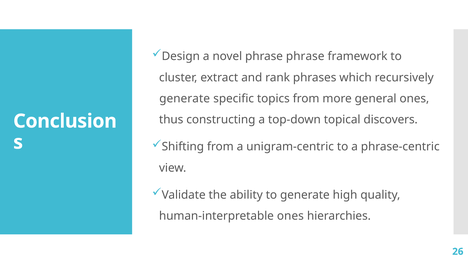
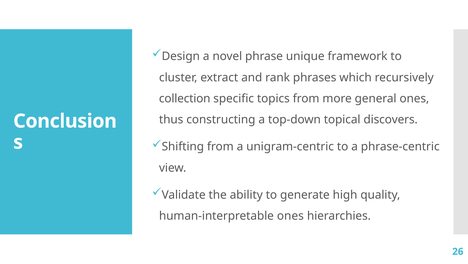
phrase phrase: phrase -> unique (305, 56)
generate: generate -> collection (185, 98)
